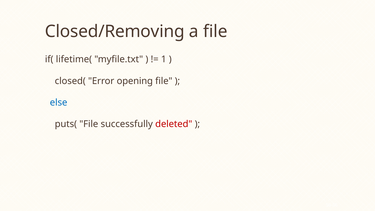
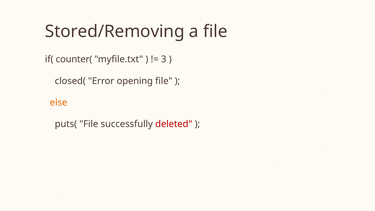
Closed/Removing: Closed/Removing -> Stored/Removing (115, 32)
lifetime(: lifetime( -> counter( (74, 59)
1: 1 -> 3 (164, 59)
else colour: blue -> orange (59, 103)
